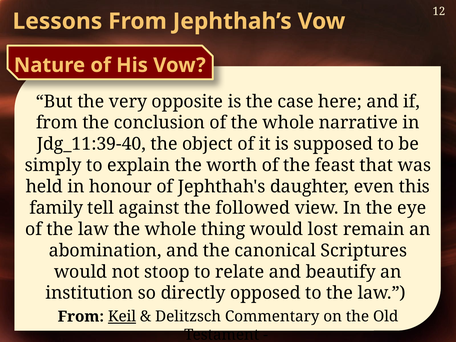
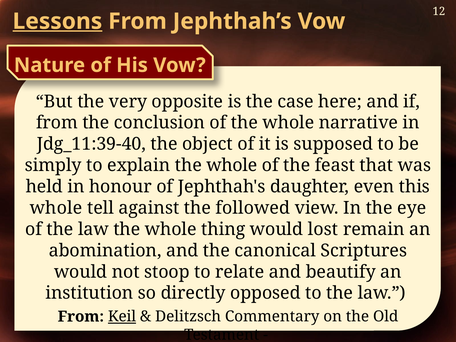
Lessons underline: none -> present (57, 21)
explain the worth: worth -> whole (232, 165)
family: family -> whole (56, 208)
